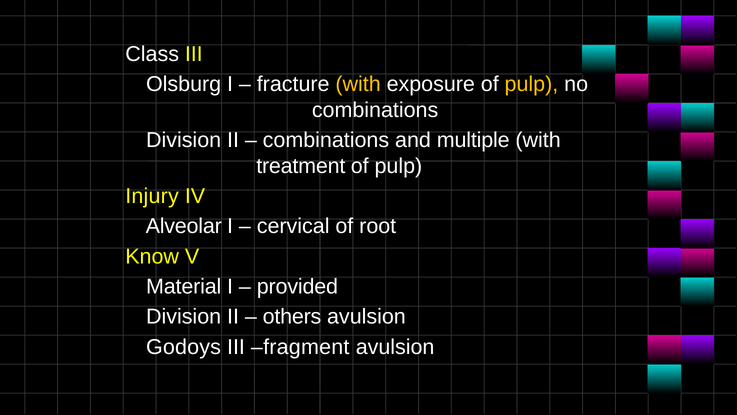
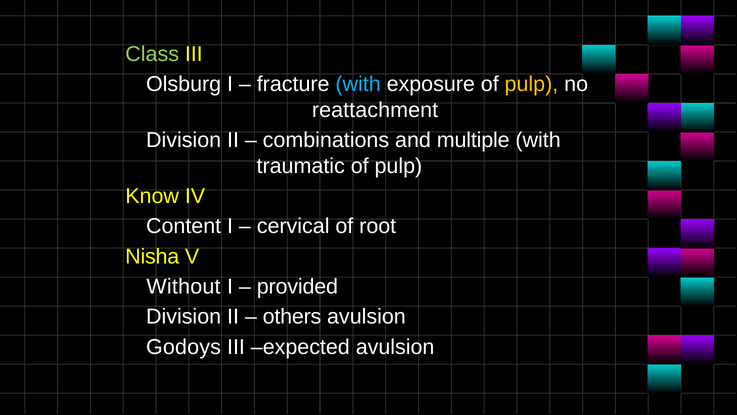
Class colour: white -> light green (152, 54)
with colour: yellow -> light blue (358, 84)
combinations: combinations -> reattachment (375, 110)
treatment: treatment -> traumatic (301, 166)
Injury: Injury -> Know (152, 196)
Alveolar: Alveolar -> Content (184, 226)
Know: Know -> Nisha (152, 256)
Material: Material -> Without (184, 286)
fragment: fragment -> expected (300, 347)
